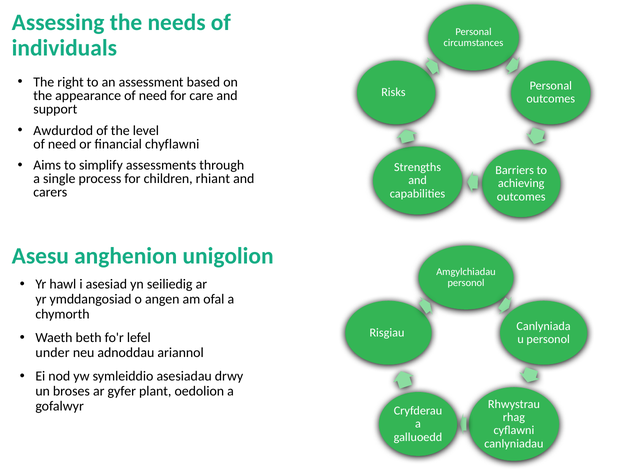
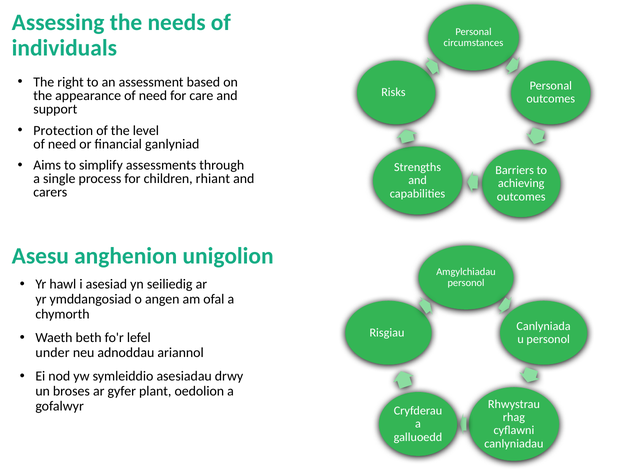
Awdurdod: Awdurdod -> Protection (63, 131)
chyflawni: chyflawni -> ganlyniad (172, 144)
